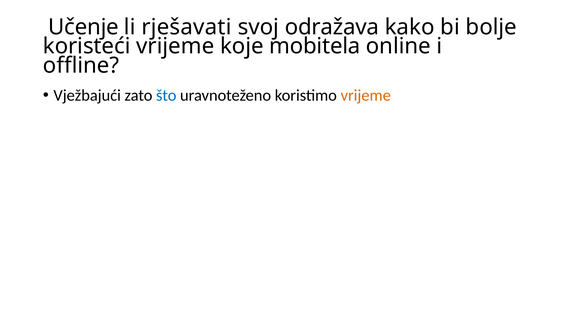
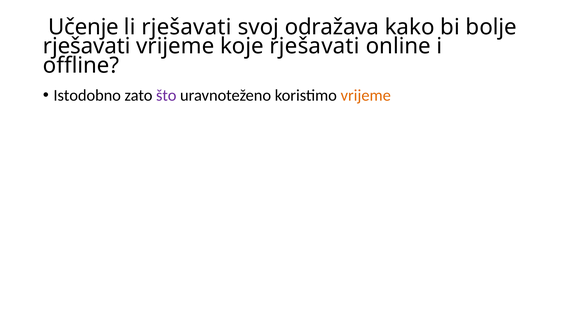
koristeći: koristeći -> rješavati (87, 46)
koje mobitela: mobitela -> rješavati (315, 46)
Vježbajući: Vježbajući -> Istodobno (87, 95)
što colour: blue -> purple (166, 95)
